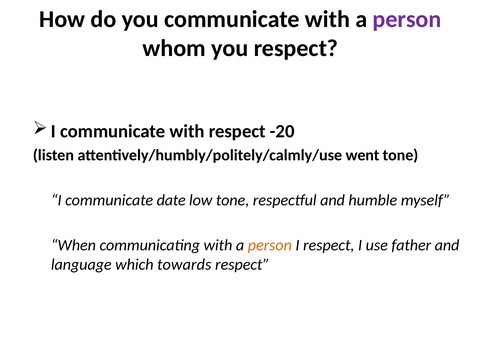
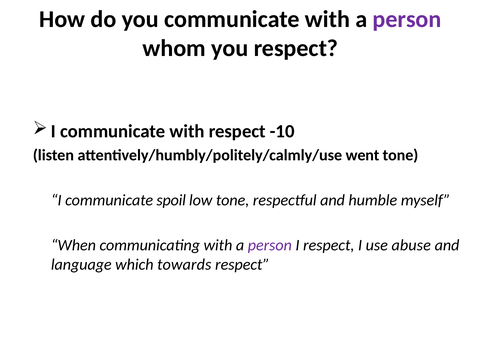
-20: -20 -> -10 (282, 131)
date: date -> spoil (171, 200)
person colour: orange -> purple (270, 245)
father: father -> abuse (411, 245)
